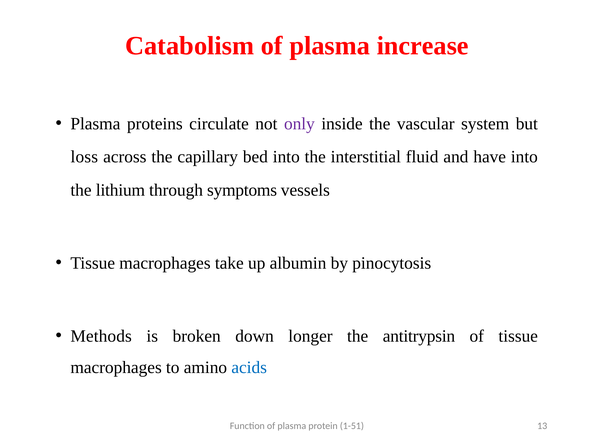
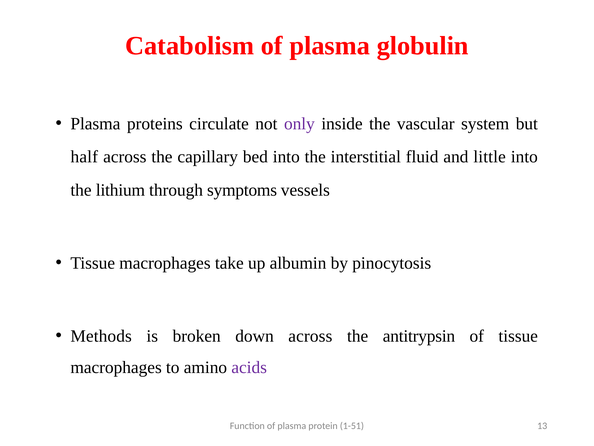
increase: increase -> globulin (423, 46)
loss: loss -> half (84, 157)
have: have -> little (490, 157)
down longer: longer -> across (310, 336)
acids colour: blue -> purple (249, 367)
